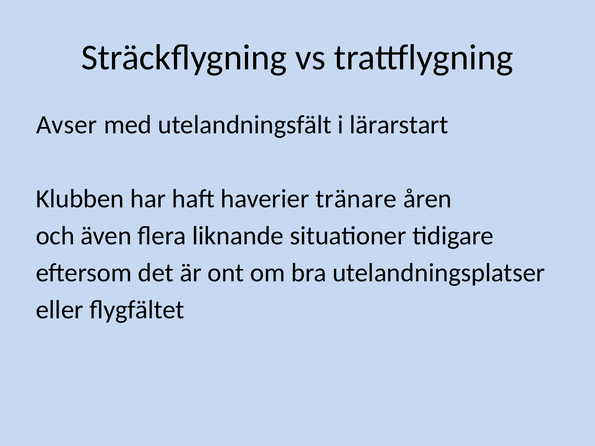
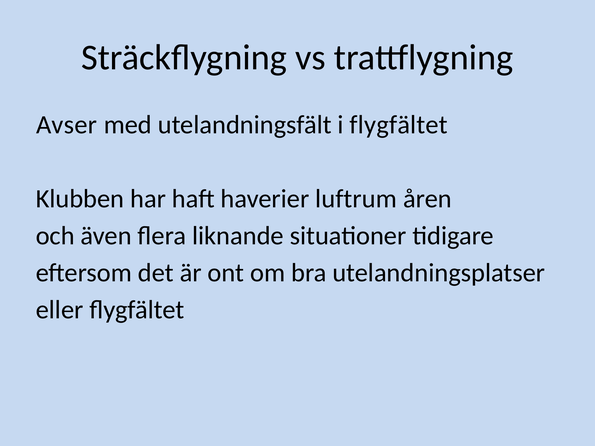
i lärarstart: lärarstart -> flygfältet (399, 125)
tränare: tränare -> luftrum (356, 199)
